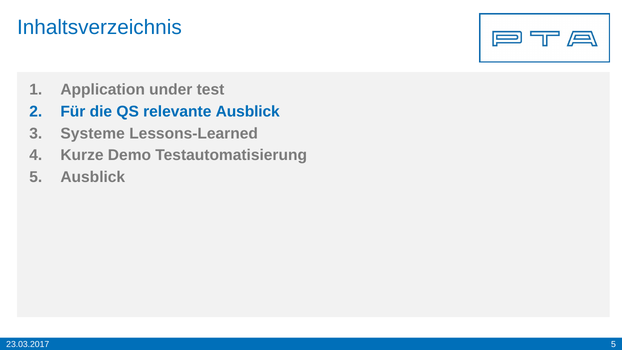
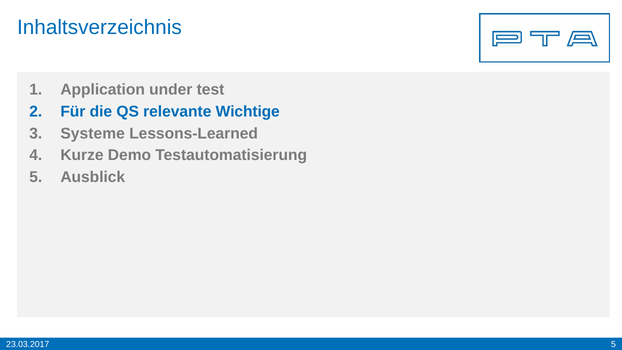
relevante Ausblick: Ausblick -> Wichtige (248, 112)
